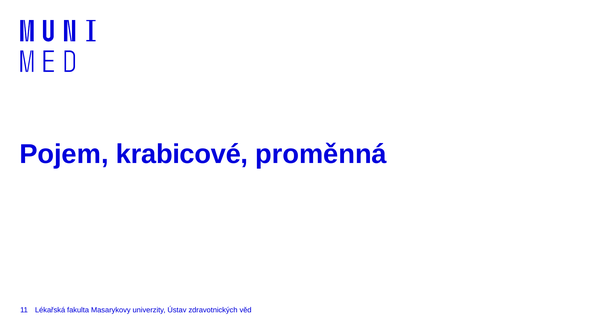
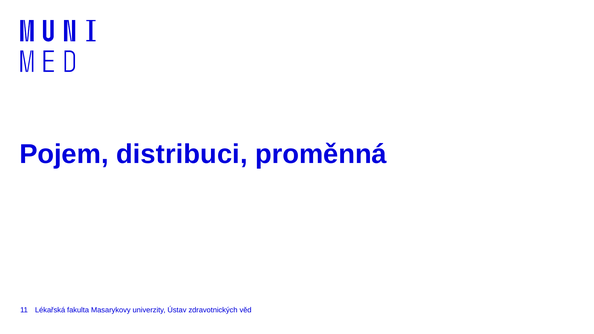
krabicové: krabicové -> distribuci (182, 154)
